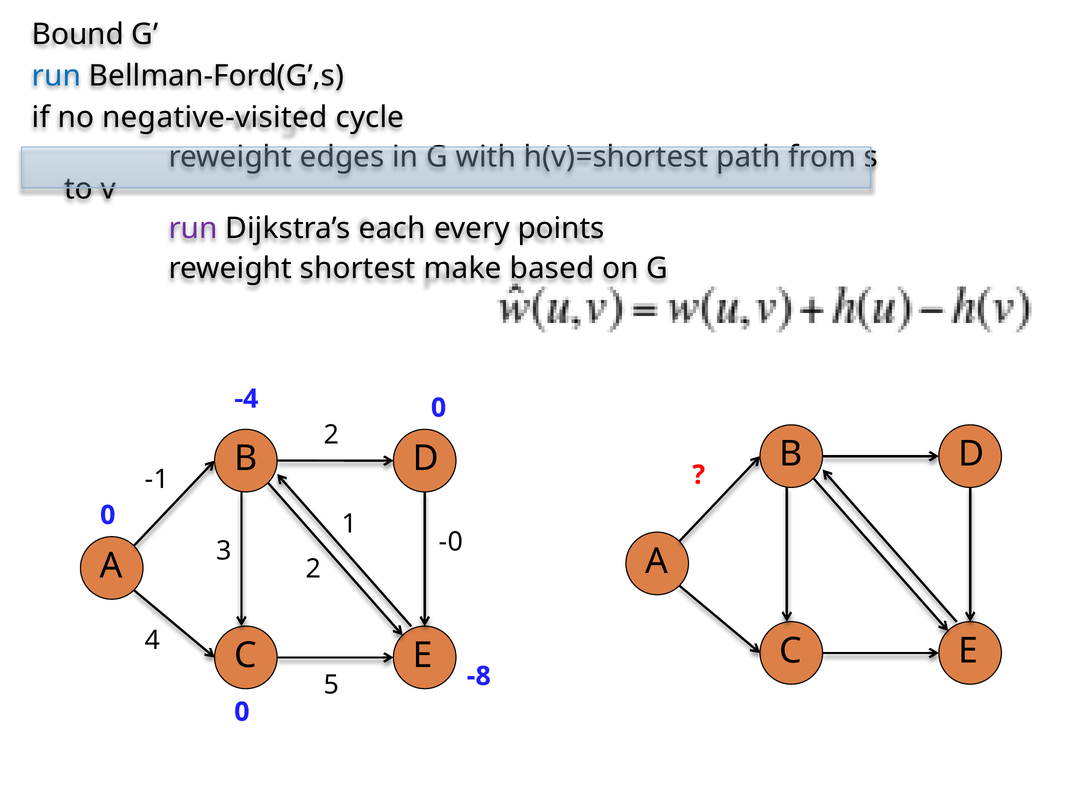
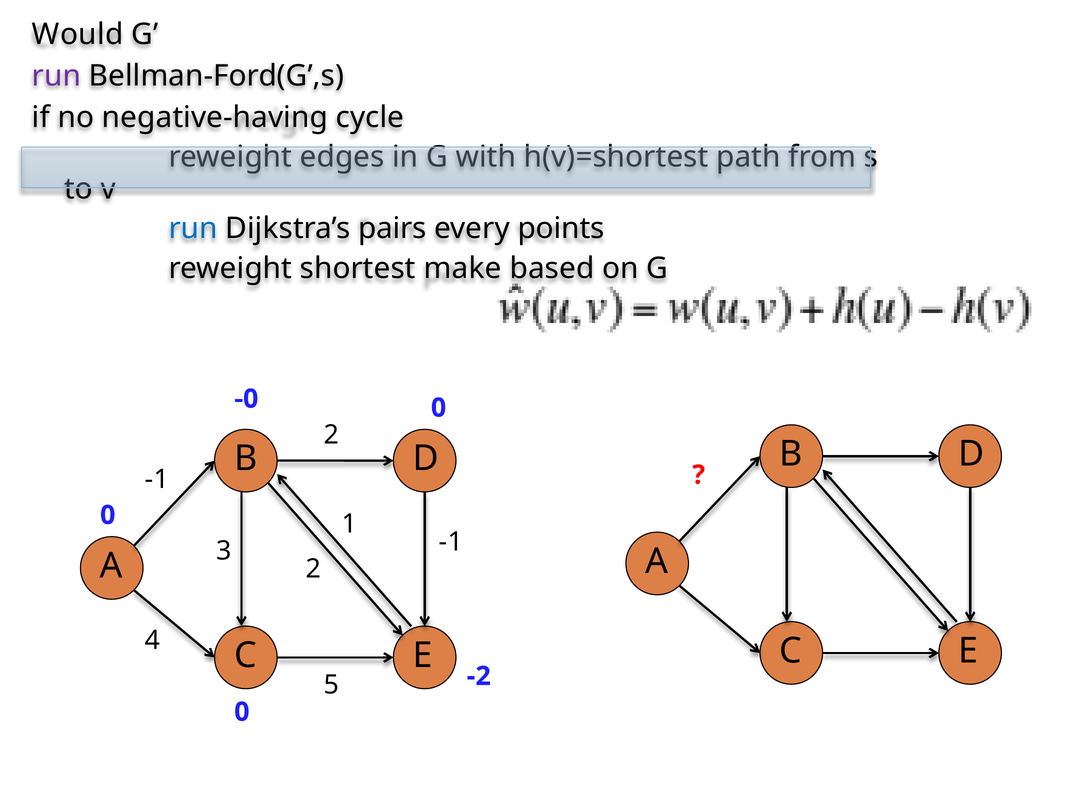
Bound: Bound -> Would (78, 34)
run colour: blue -> purple (57, 76)
negative-visited: negative-visited -> negative-having (215, 117)
run colour: purple -> blue (193, 229)
each: each -> pairs (392, 229)
-4: -4 -> -0 (246, 399)
-0: -0 -> -1 (451, 542)
-8: -8 -> -2 (479, 676)
